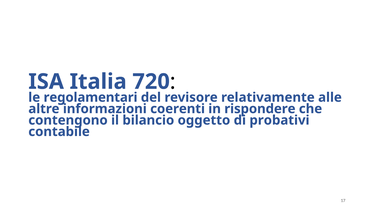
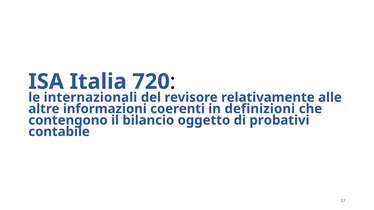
regolamentari: regolamentari -> internazionali (90, 98)
rispondere: rispondere -> definizioni (260, 109)
